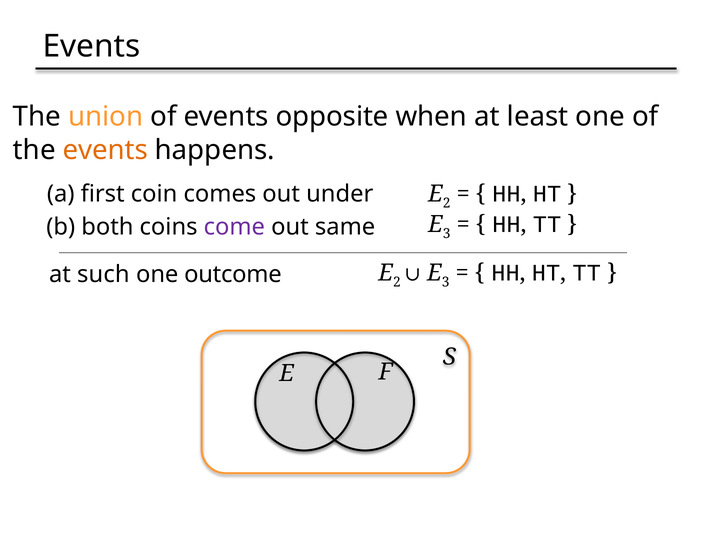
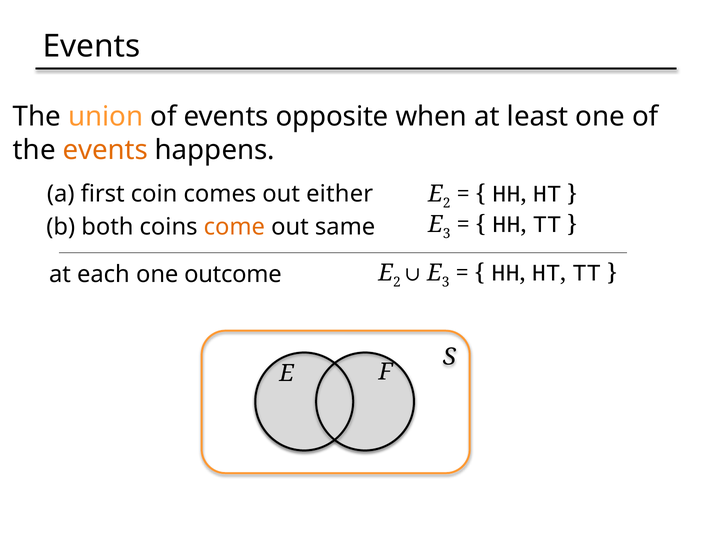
under: under -> either (340, 194)
come colour: purple -> orange (234, 227)
such: such -> each (103, 275)
